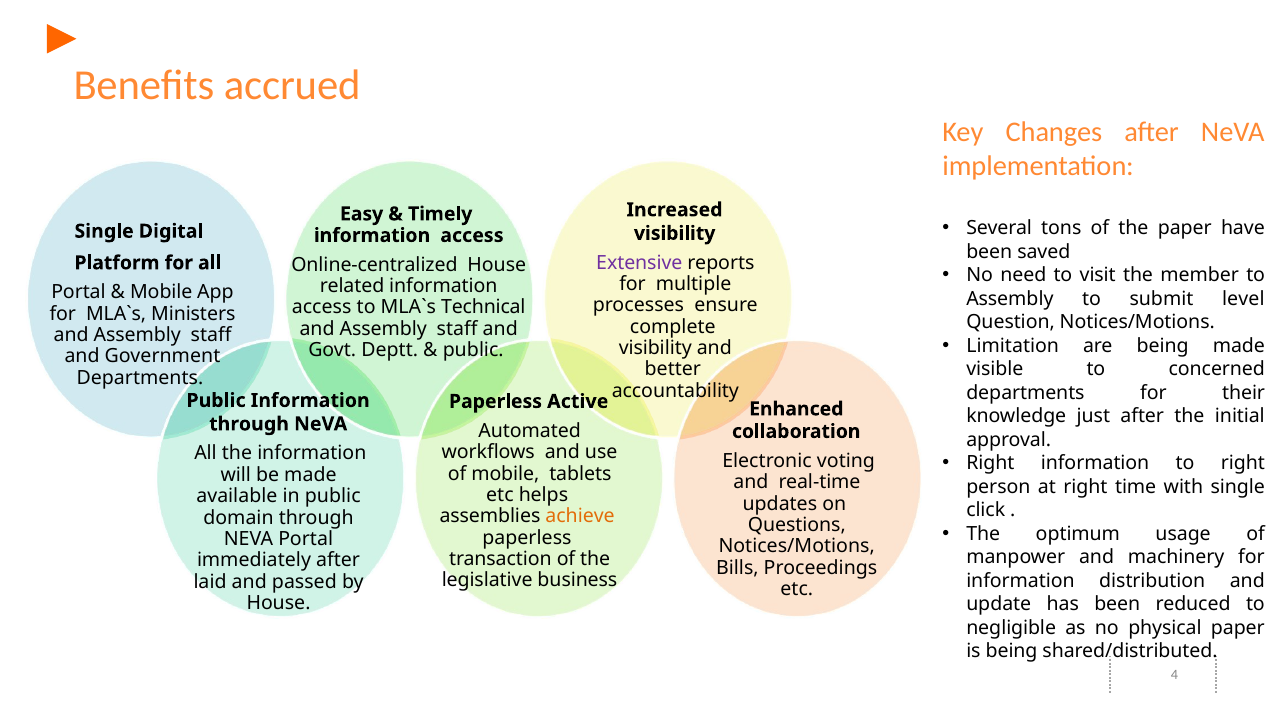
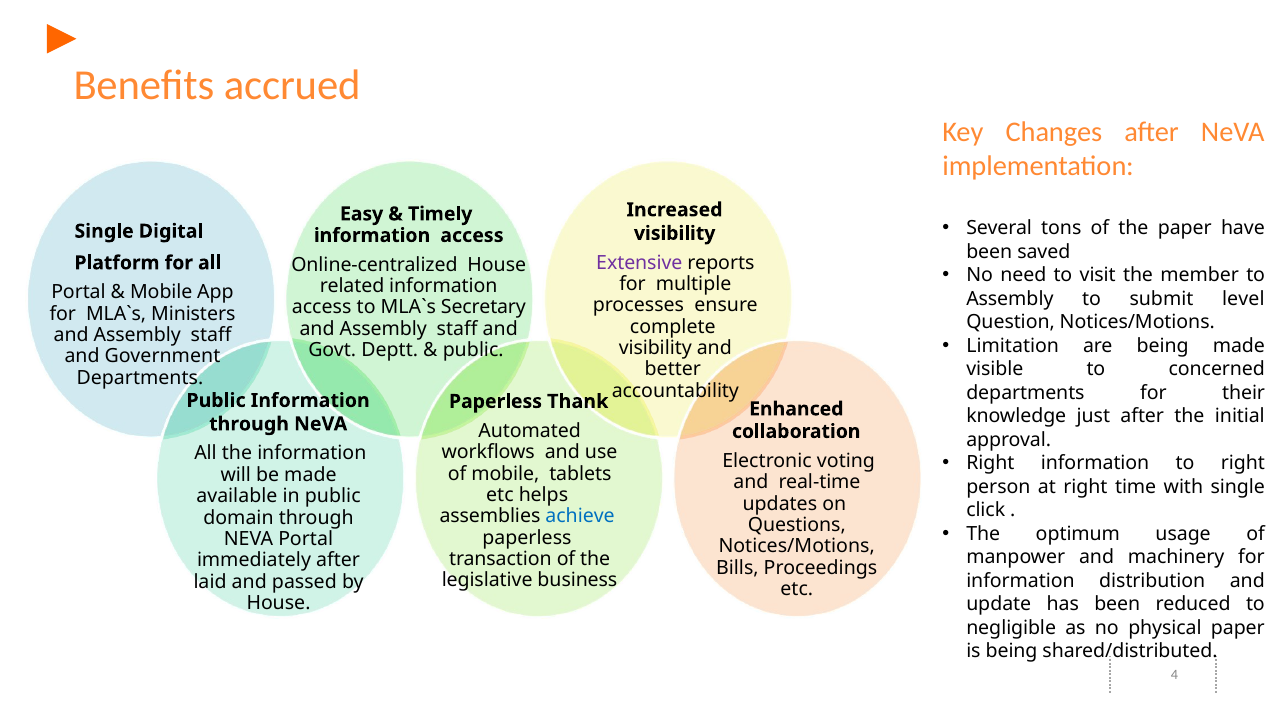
Technical: Technical -> Secretary (483, 307)
Active: Active -> Thank (578, 401)
achieve colour: orange -> blue (580, 516)
